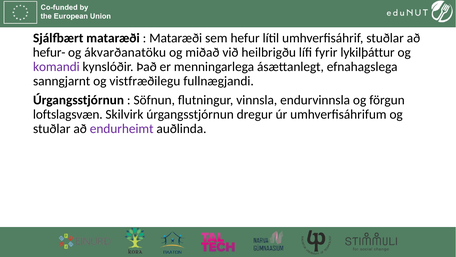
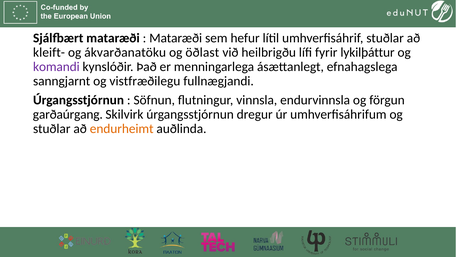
hefur-: hefur- -> kleift- (49, 52)
miðað: miðað -> öðlast (202, 52)
loftslagsvæn: loftslagsvæn -> garðaúrgang (68, 114)
endurheimt colour: purple -> orange (122, 129)
